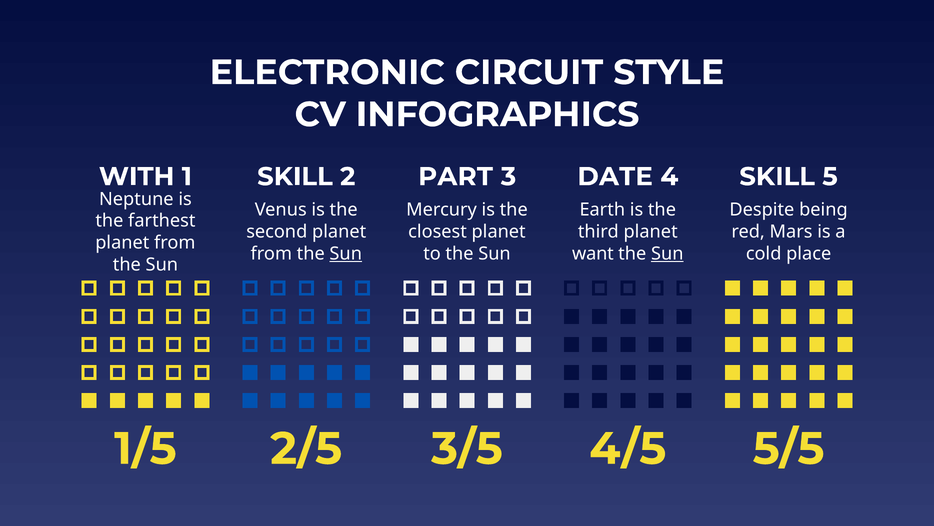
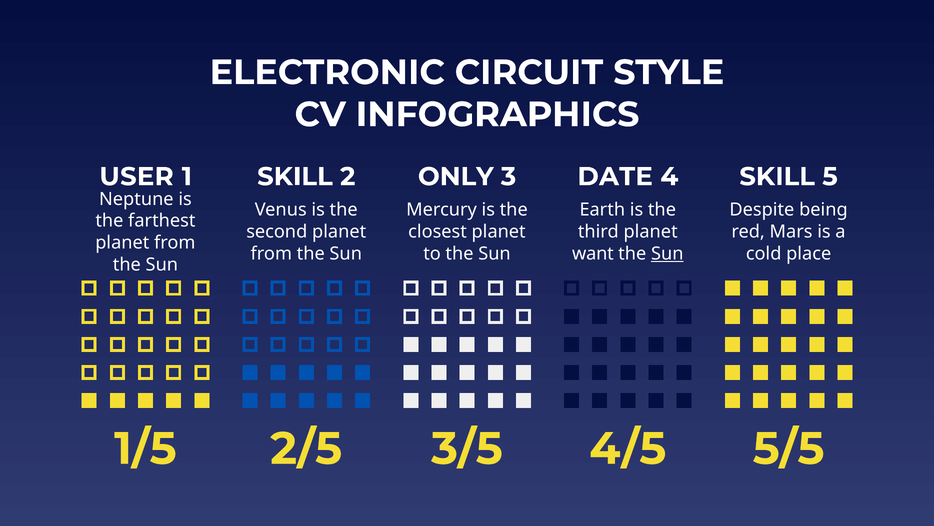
WITH: WITH -> USER (137, 176)
PART: PART -> ONLY (456, 176)
Sun underline: present -> none (346, 253)
